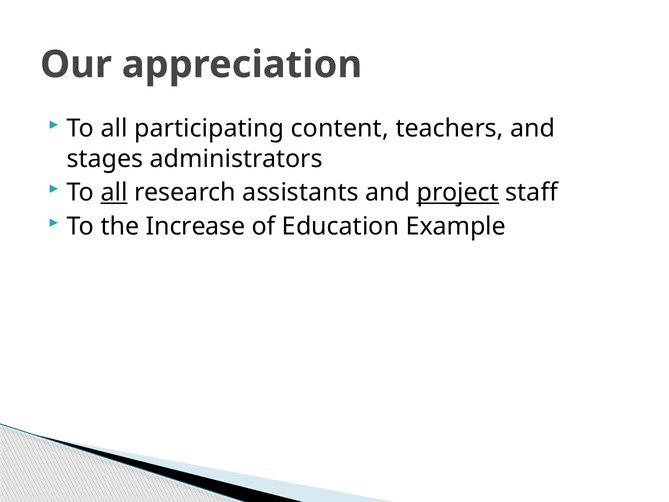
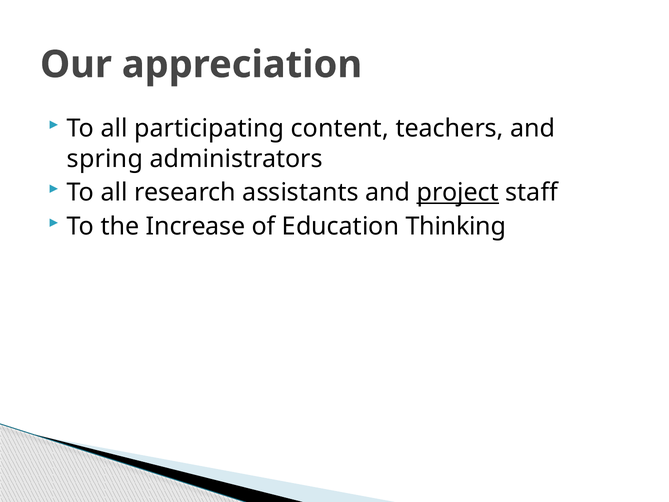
stages: stages -> spring (105, 159)
all underline: present -> none (114, 192)
Example: Example -> Thinking (456, 226)
